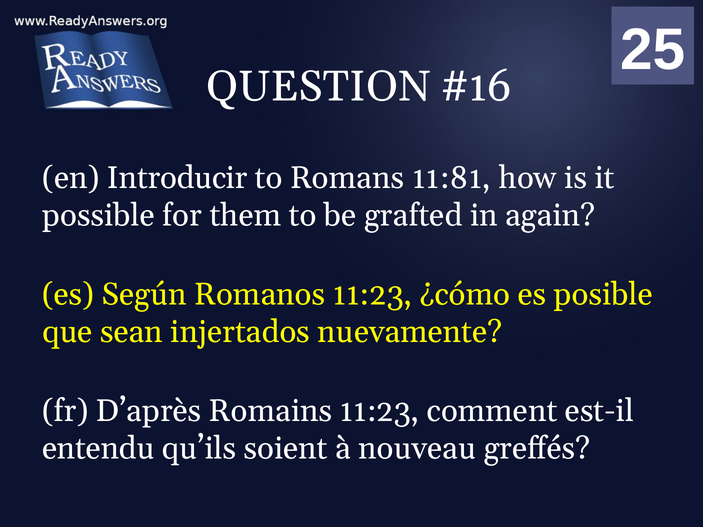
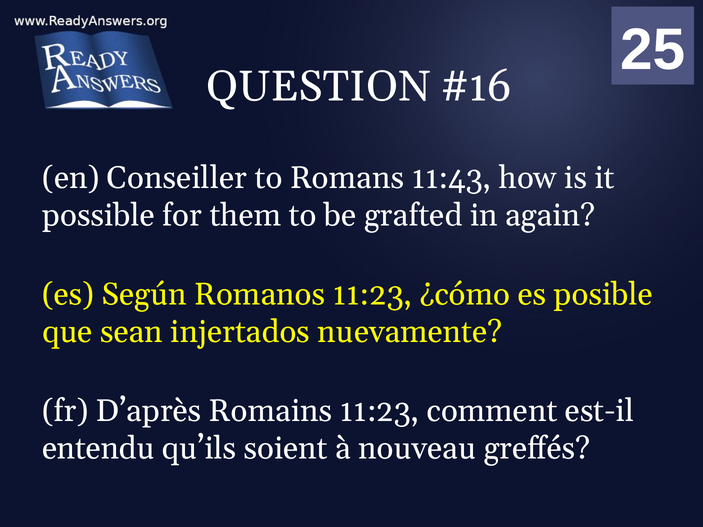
Introducir: Introducir -> Conseiller (177, 178)
11:81: 11:81 -> 11:43 (452, 178)
